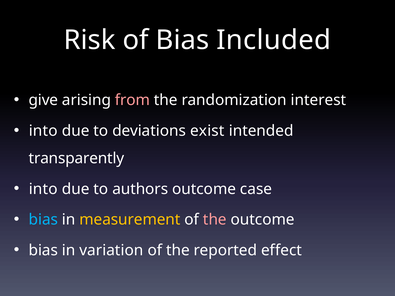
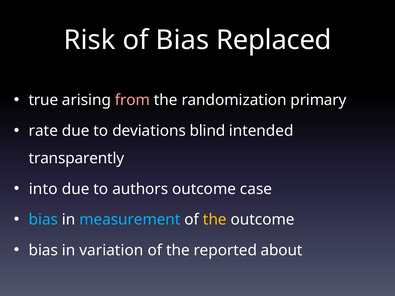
Included: Included -> Replaced (274, 40)
give: give -> true (43, 100)
interest: interest -> primary (318, 100)
into: into -> rate (43, 131)
exist: exist -> blind (207, 131)
measurement colour: yellow -> light blue (130, 220)
the colour: pink -> yellow (215, 220)
effect: effect -> about (282, 250)
